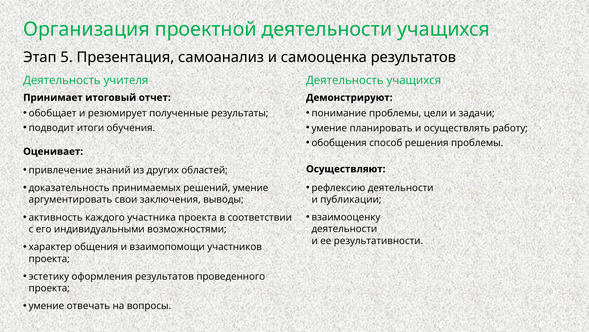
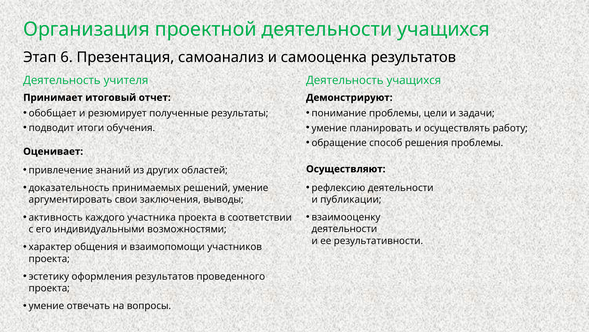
5: 5 -> 6 (67, 57)
обобщения: обобщения -> обращение (339, 143)
